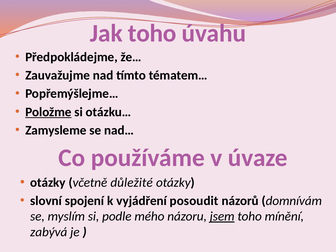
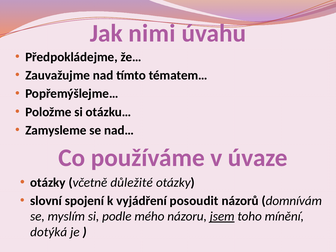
Jak toho: toho -> nimi (152, 33)
Položme underline: present -> none (48, 112)
zabývá: zabývá -> dotýká (49, 232)
